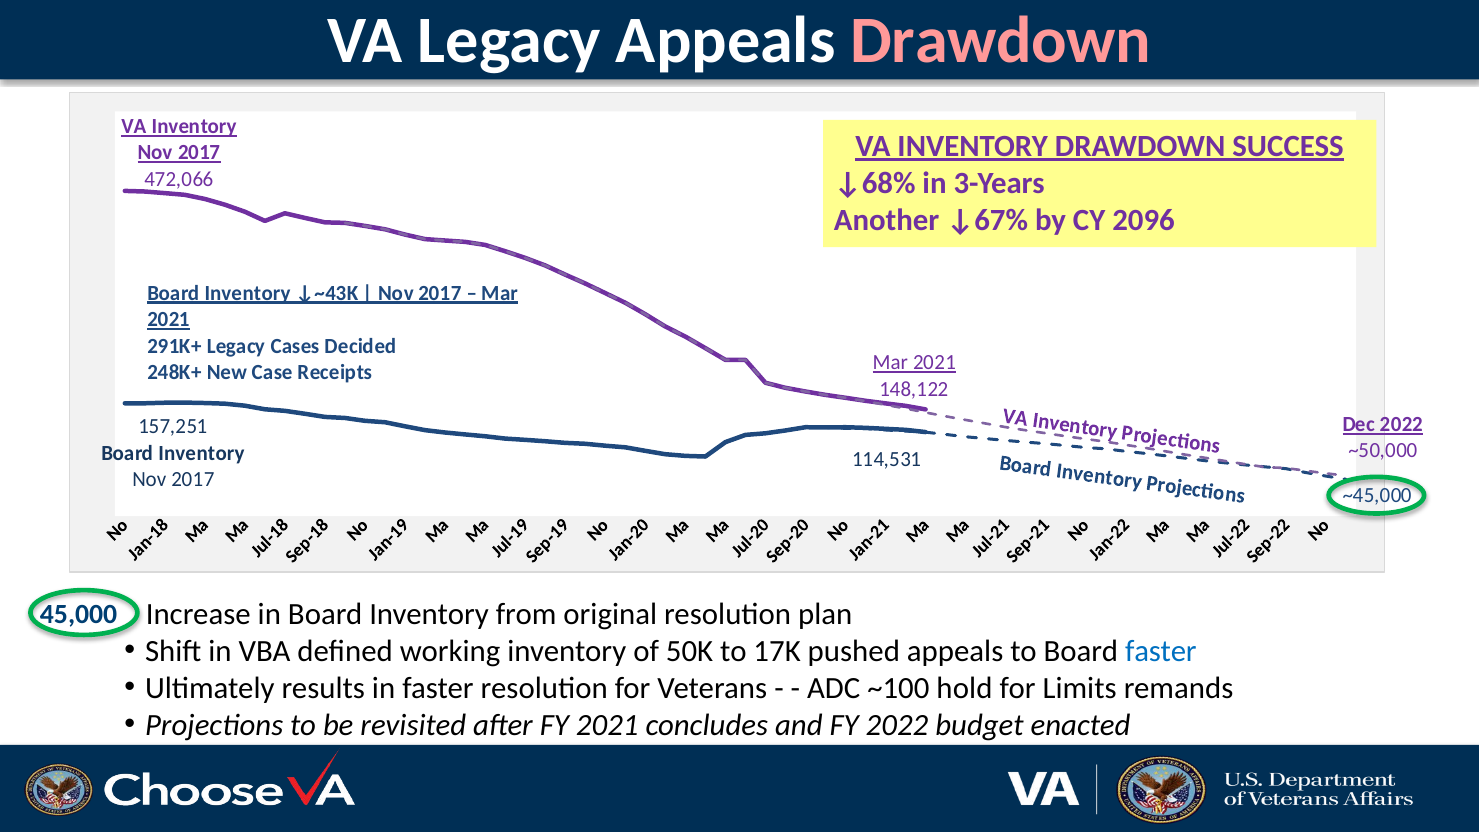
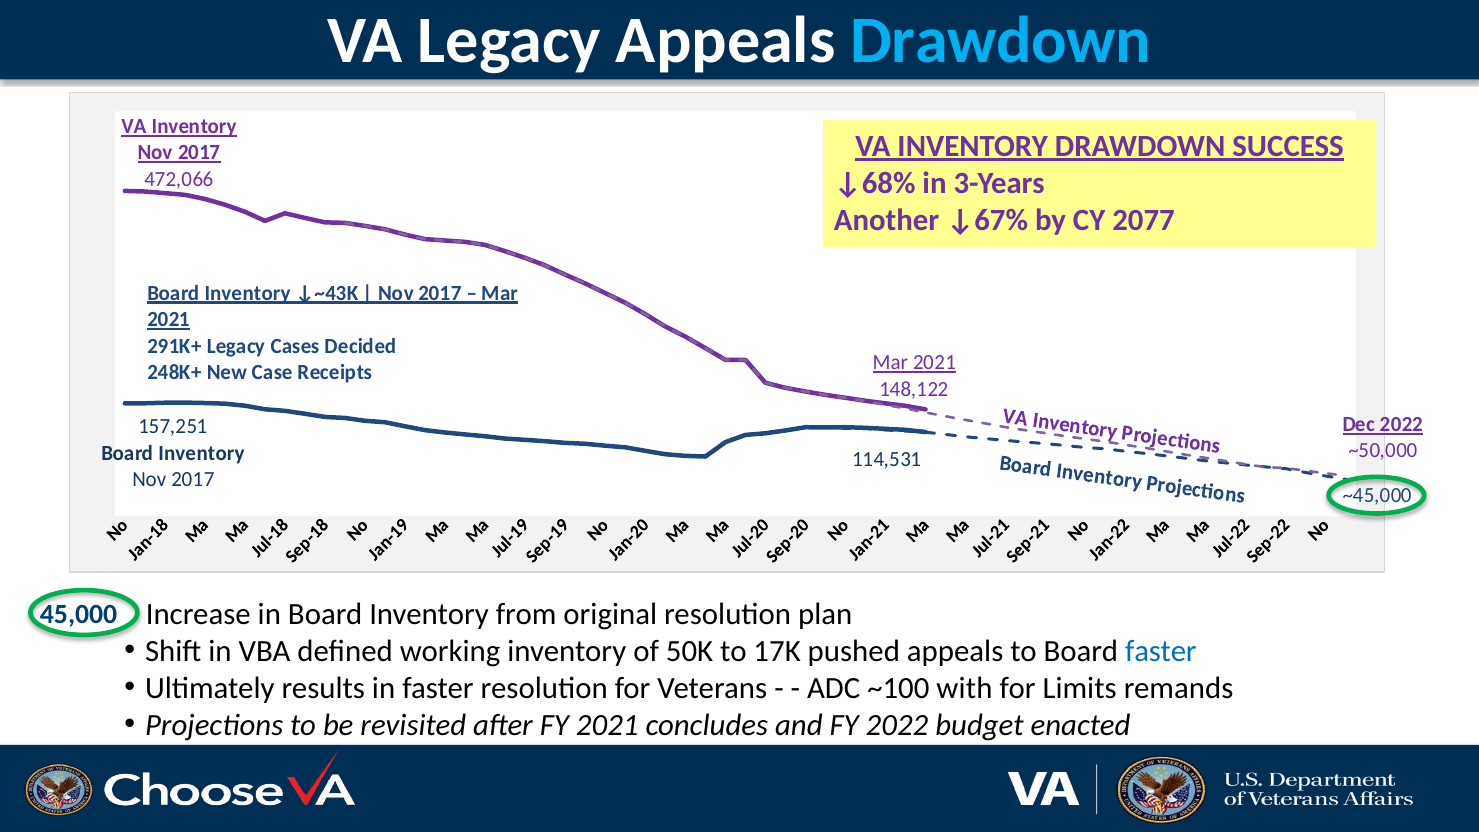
Drawdown colour: pink -> light blue (1001, 41)
2096: 2096 -> 2077 (1144, 220)
hold: hold -> with (964, 688)
